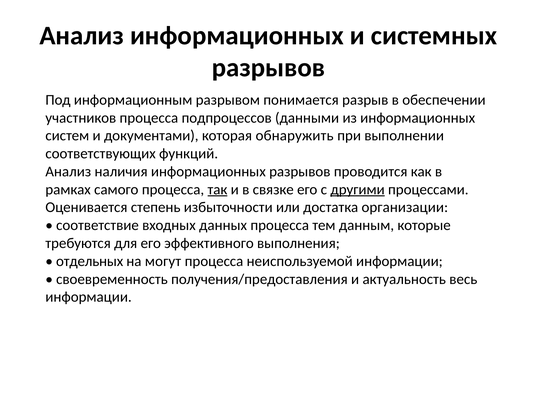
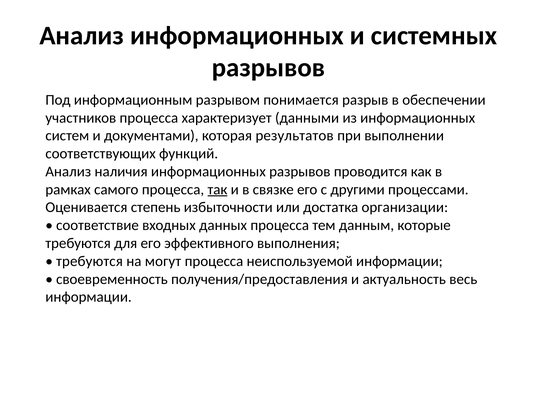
подпроцессов: подпроцессов -> характеризует (227, 118)
обнаружить: обнаружить -> результатов (295, 136)
другими underline: present -> none (358, 189)
отдельных: отдельных -> требуются (89, 261)
